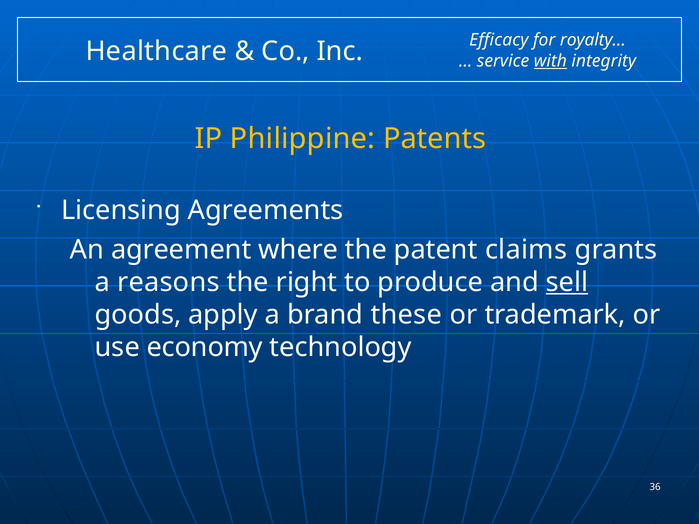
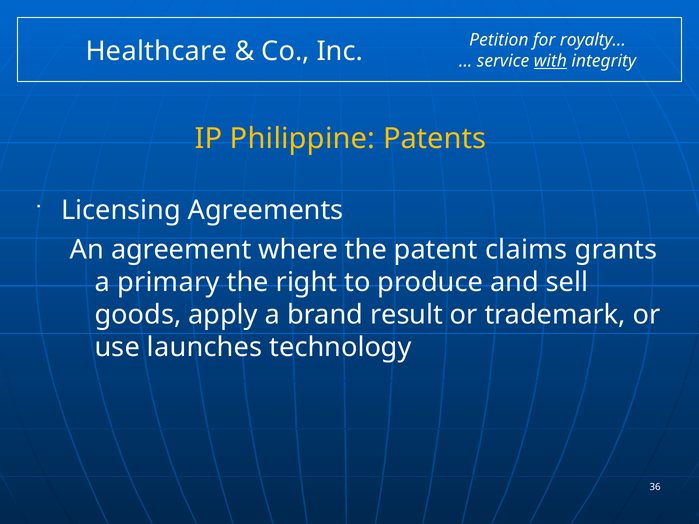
Efficacy: Efficacy -> Petition (499, 40)
reasons: reasons -> primary (168, 282)
sell underline: present -> none (567, 282)
these: these -> result (407, 315)
economy: economy -> launches (205, 347)
